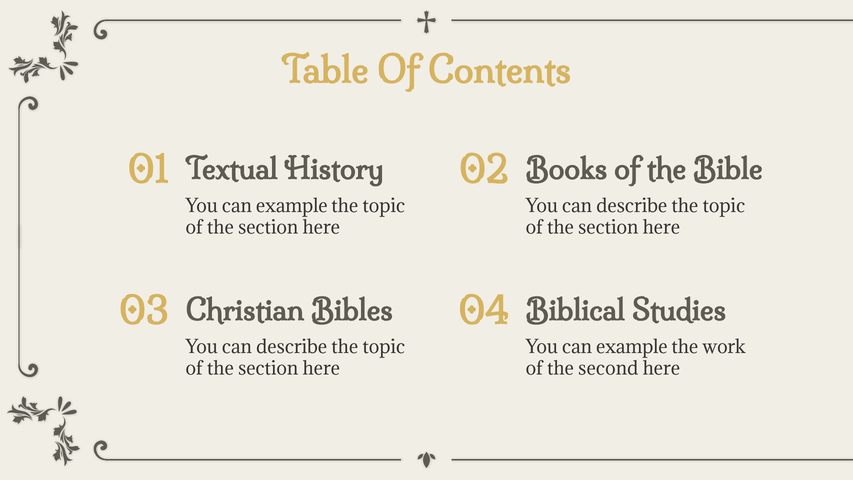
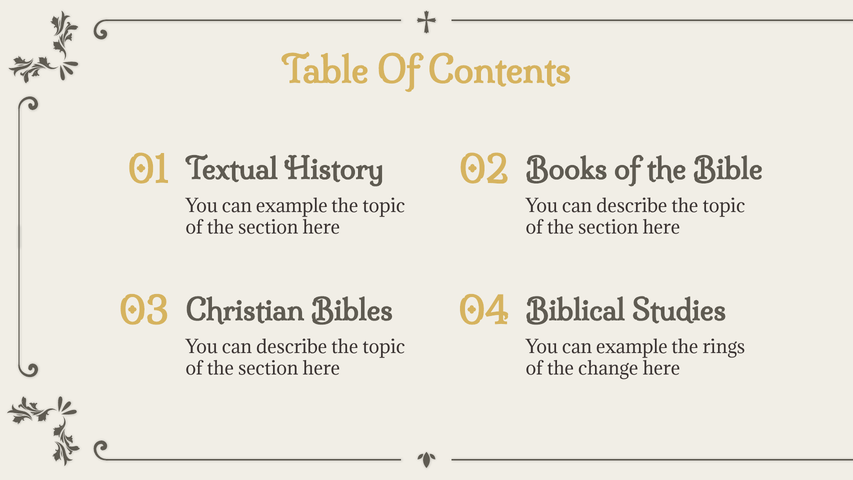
work: work -> rings (724, 347)
second: second -> change (608, 369)
